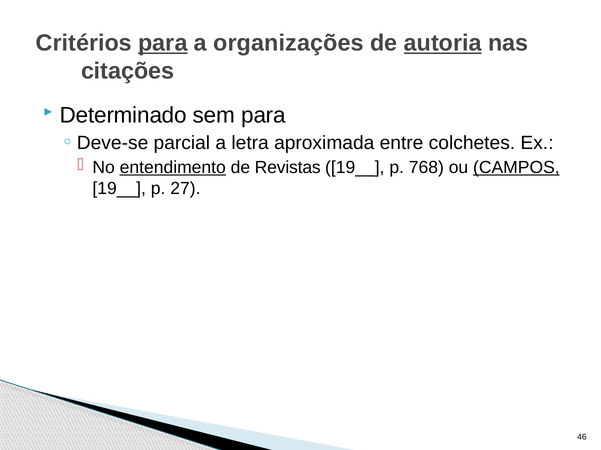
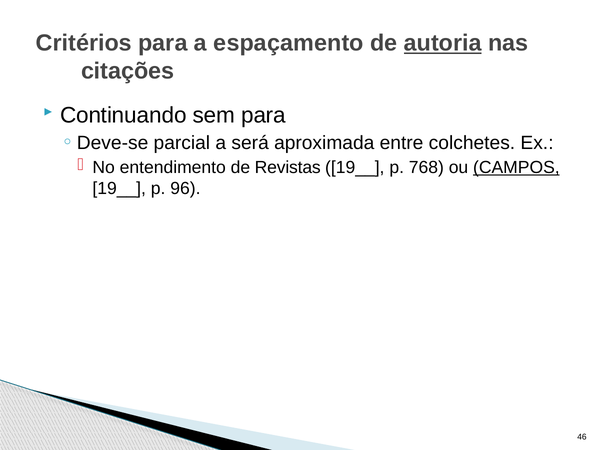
para underline: present -> none (163, 43)
organizações: organizações -> espaçamento (289, 43)
Determinado: Determinado -> Continuando (123, 115)
letra: letra -> será (250, 143)
entendimento underline: present -> none (173, 168)
27: 27 -> 96 (185, 189)
